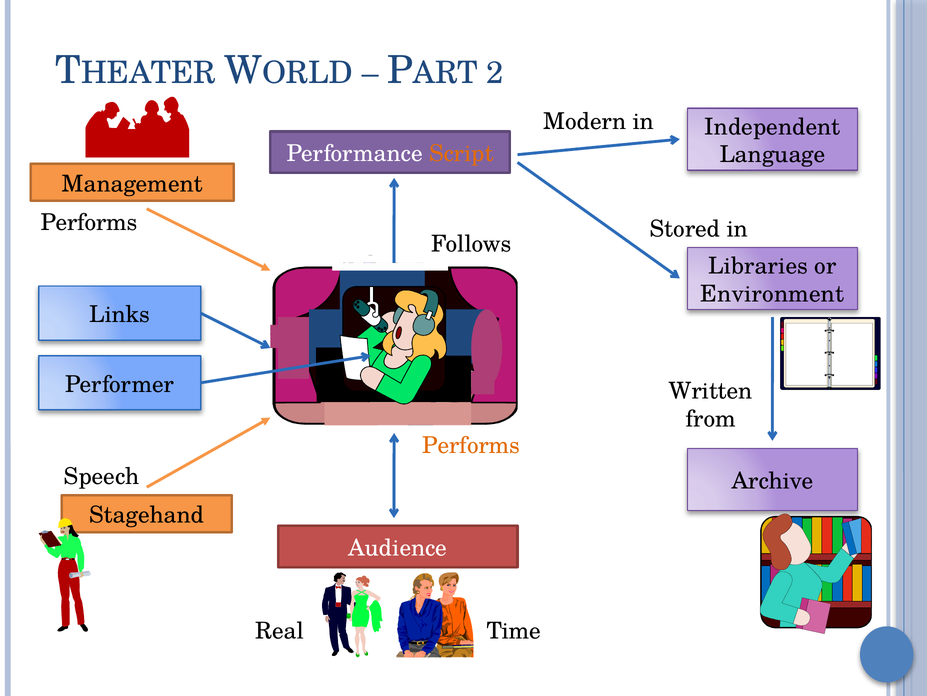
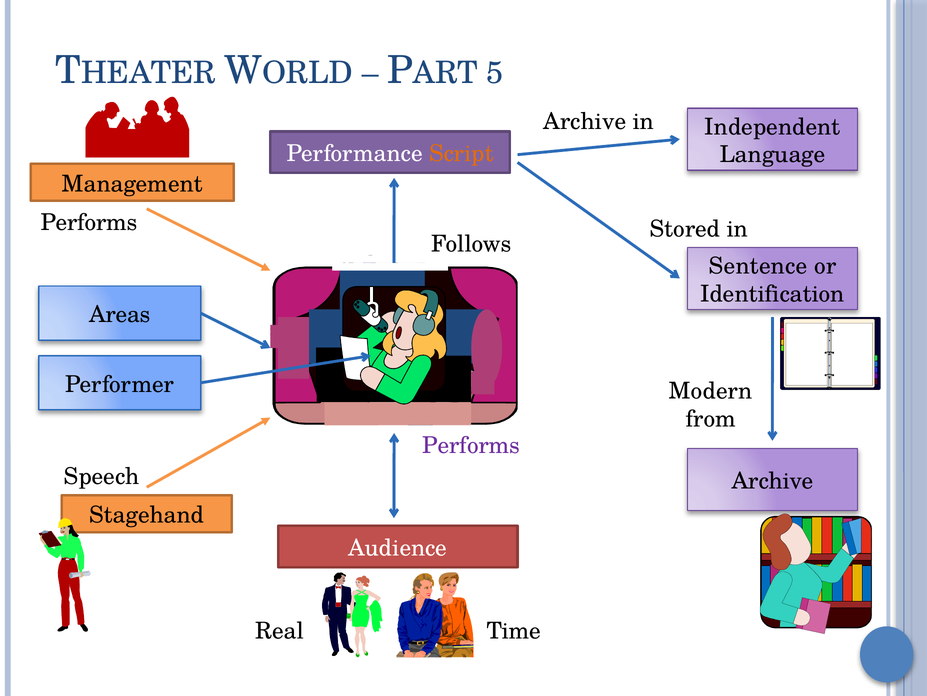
2: 2 -> 5 (495, 73)
Modern: Modern -> Archive (585, 122)
Libraries: Libraries -> Sentence (758, 266)
Environment: Environment -> Identification (772, 294)
Links: Links -> Areas (120, 314)
Written: Written -> Modern (711, 391)
Performs colour: orange -> purple (471, 445)
